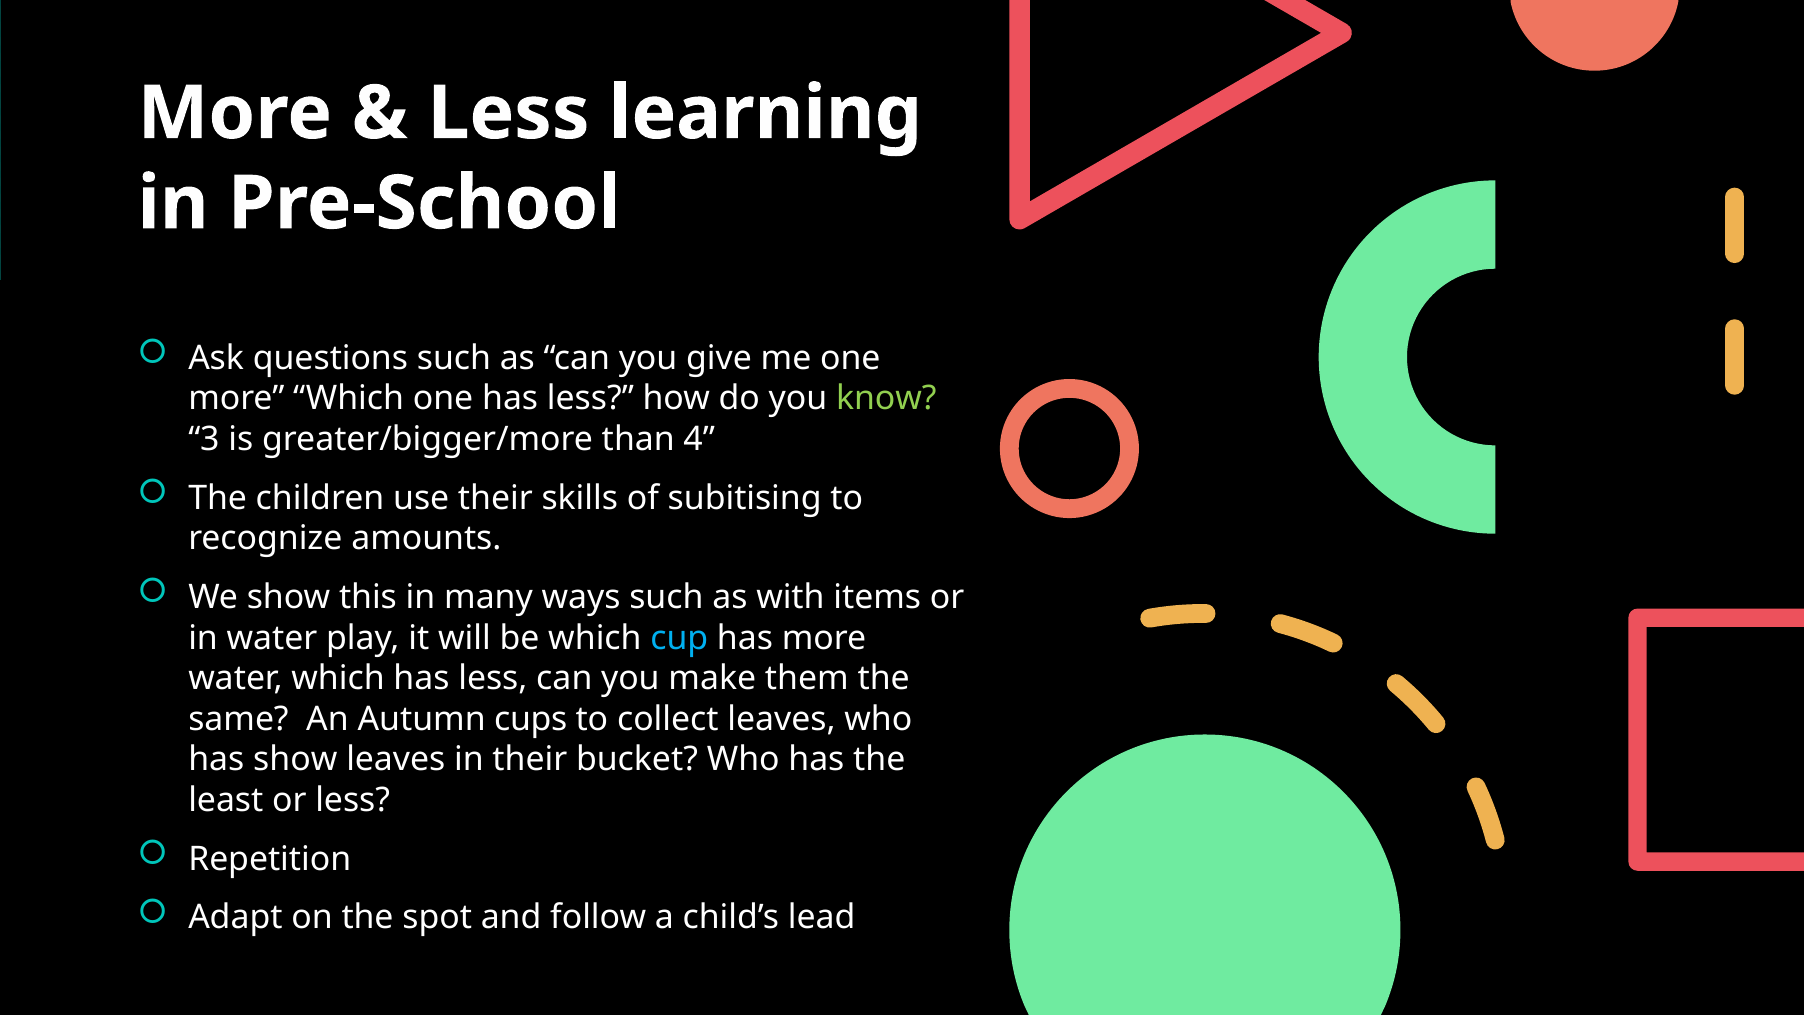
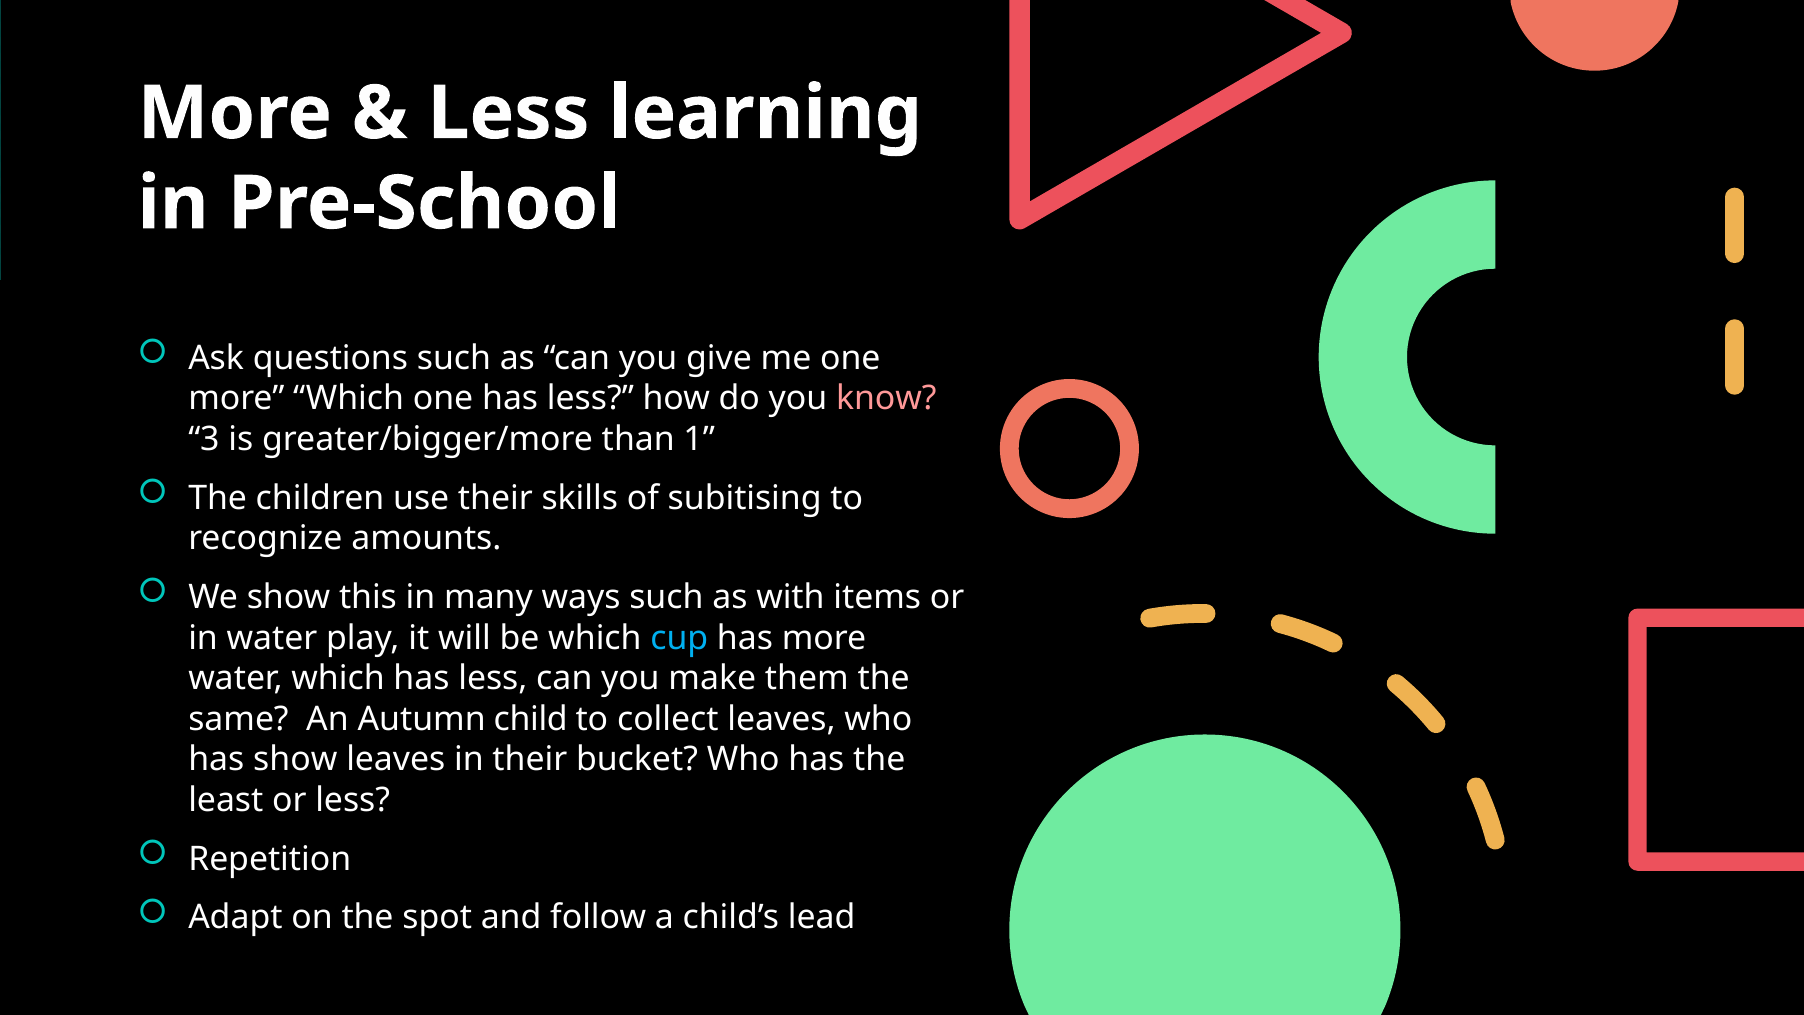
know colour: light green -> pink (886, 399)
4: 4 -> 1 (699, 439)
cups: cups -> child (531, 719)
